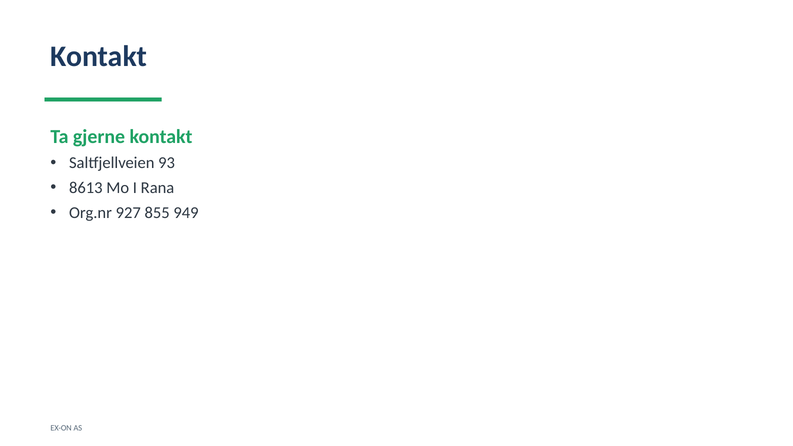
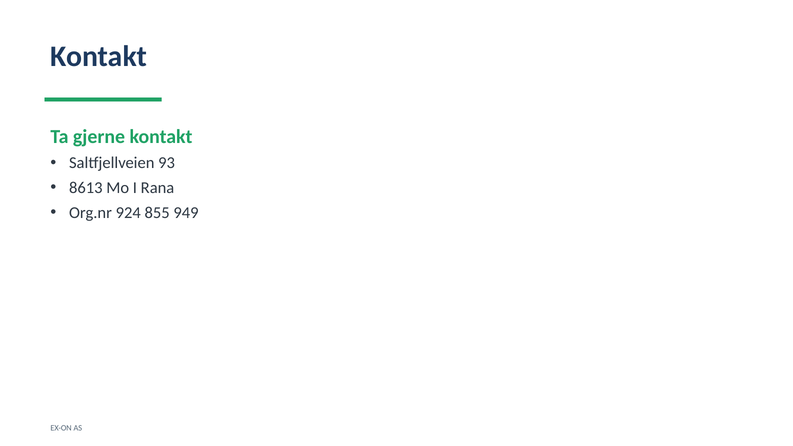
927: 927 -> 924 (128, 213)
